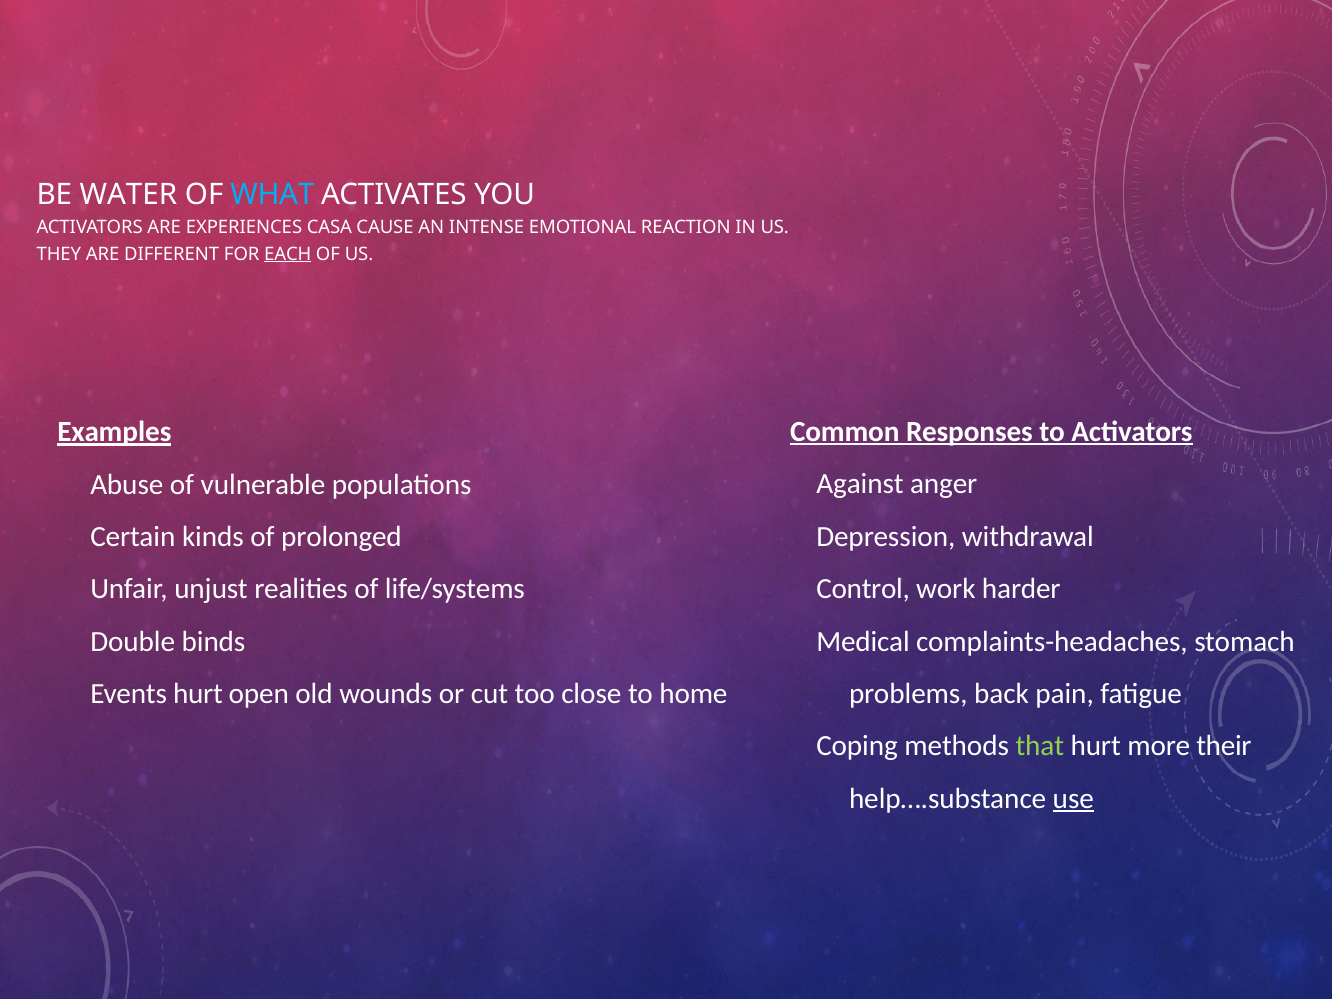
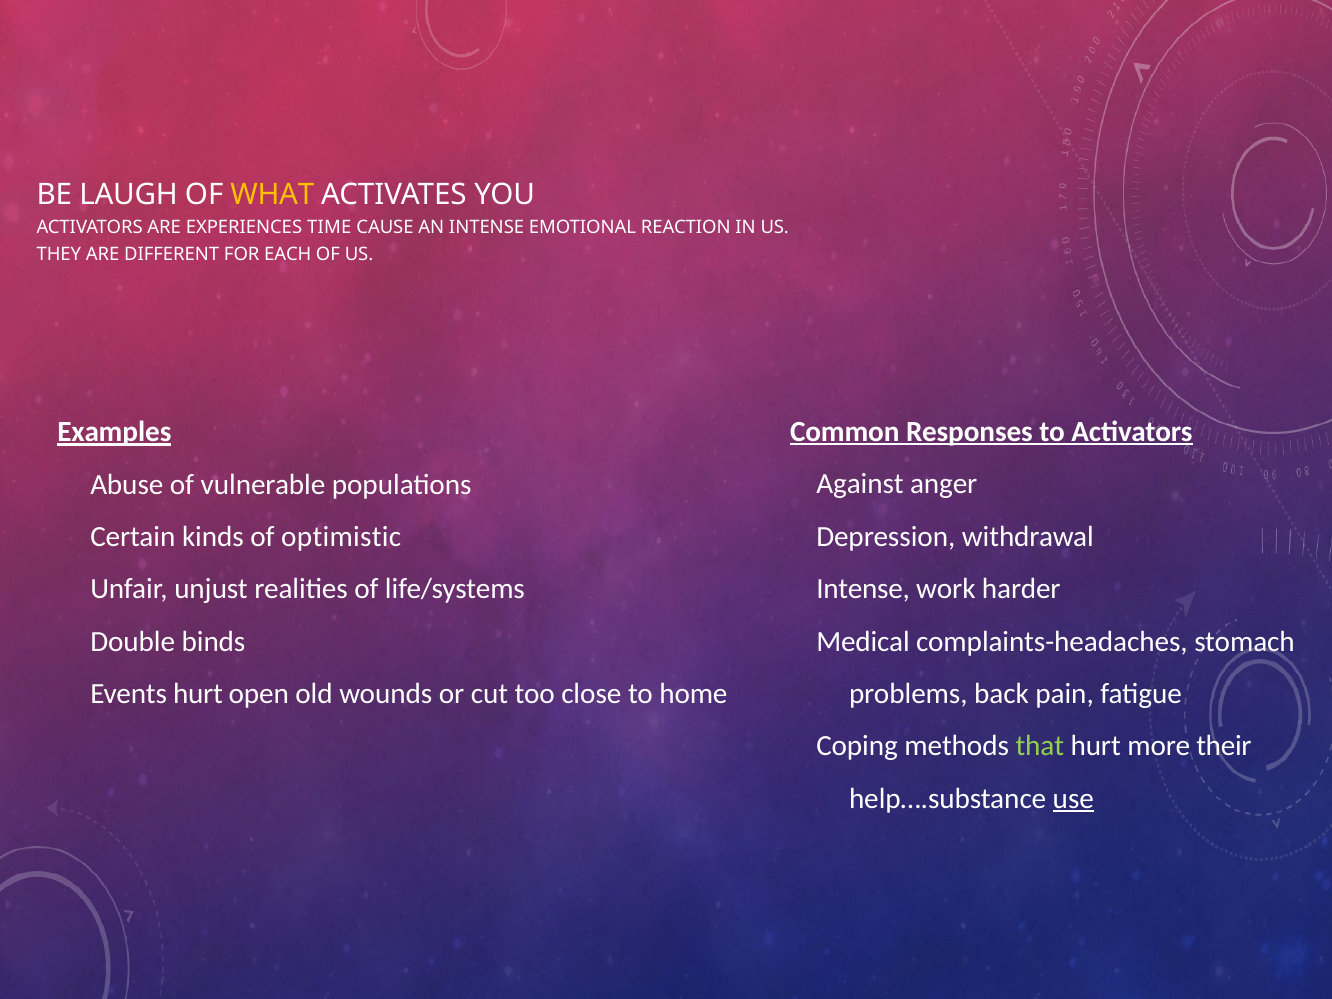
WATER: WATER -> LAUGH (129, 195)
WHAT colour: light blue -> yellow (272, 195)
CASA: CASA -> TIME (329, 227)
EACH underline: present -> none (288, 254)
prolonged: prolonged -> optimistic (341, 537)
Control: Control -> Intense (863, 589)
